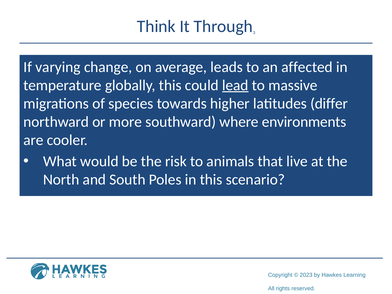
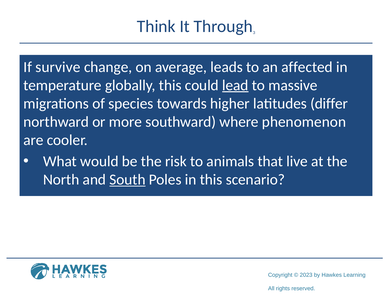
varying: varying -> survive (58, 67)
environments: environments -> phenomenon (304, 122)
South underline: none -> present (127, 180)
